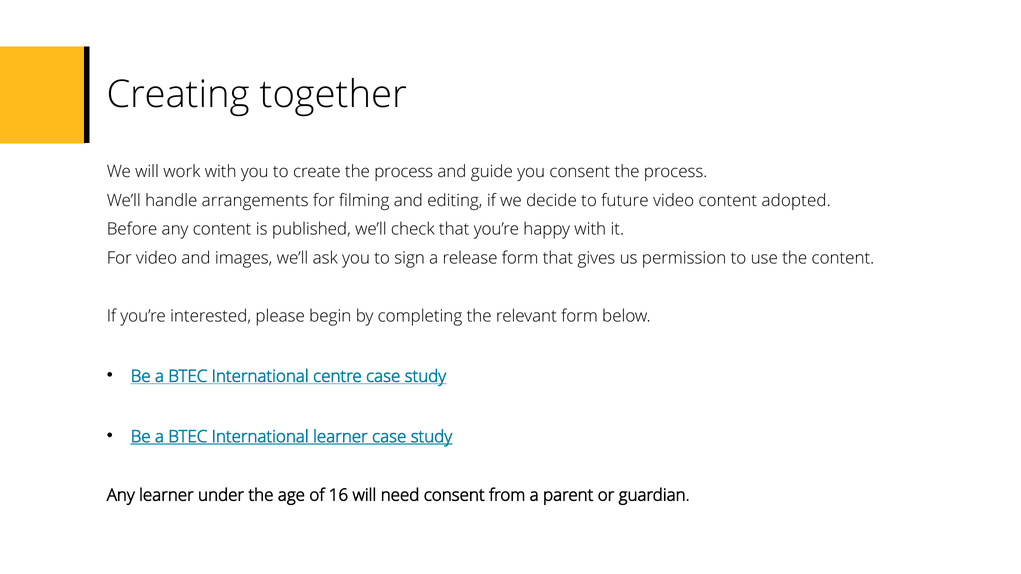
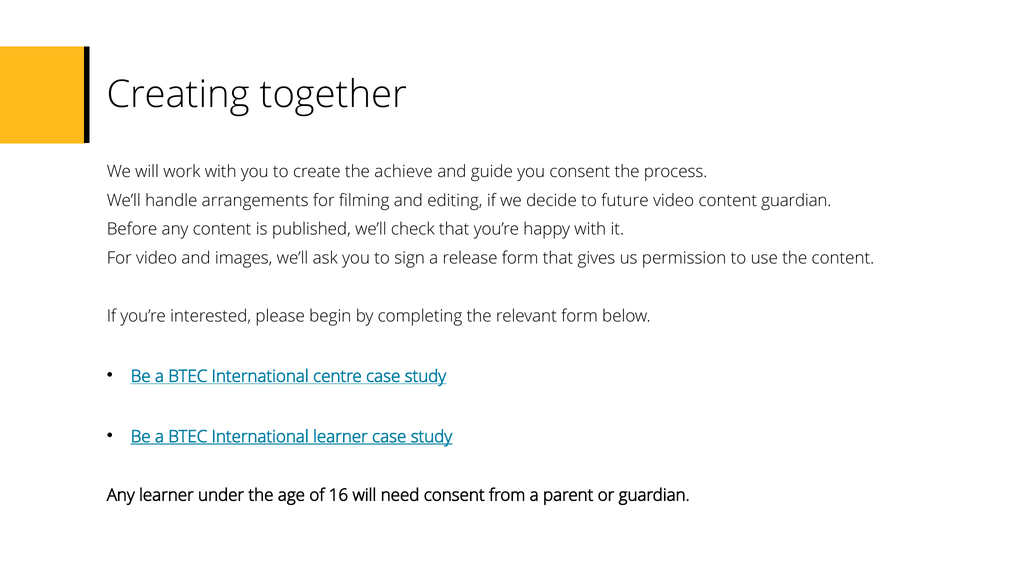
create the process: process -> achieve (404, 172)
content adopted: adopted -> guardian (796, 201)
